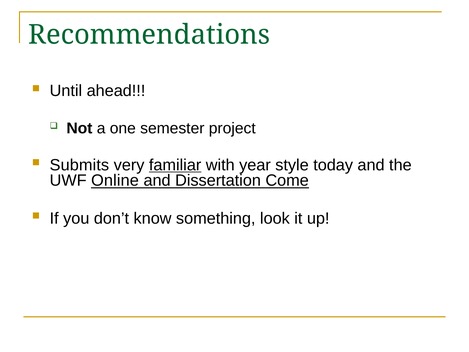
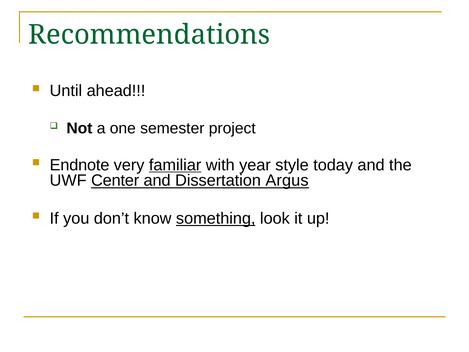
Submits: Submits -> Endnote (80, 165)
Online: Online -> Center (115, 180)
Come: Come -> Argus (287, 180)
something underline: none -> present (216, 218)
